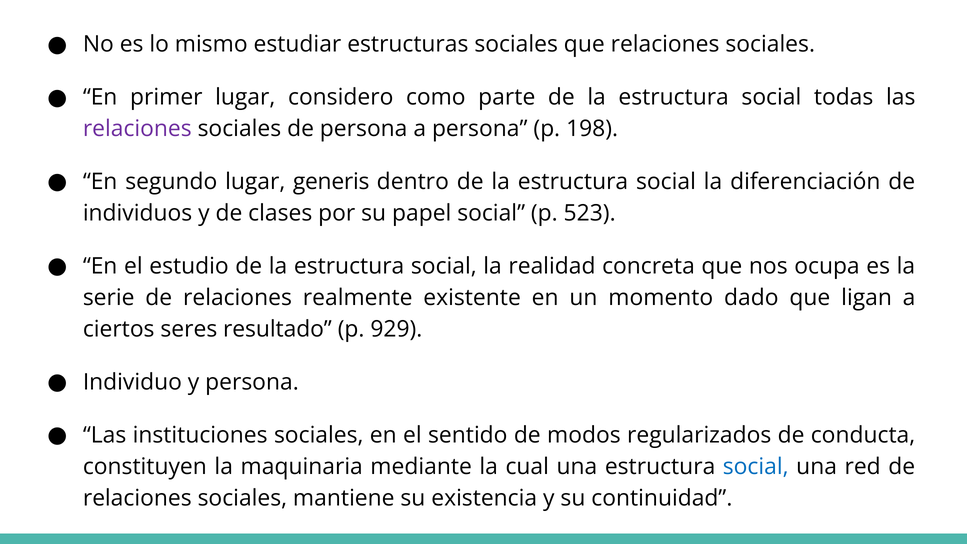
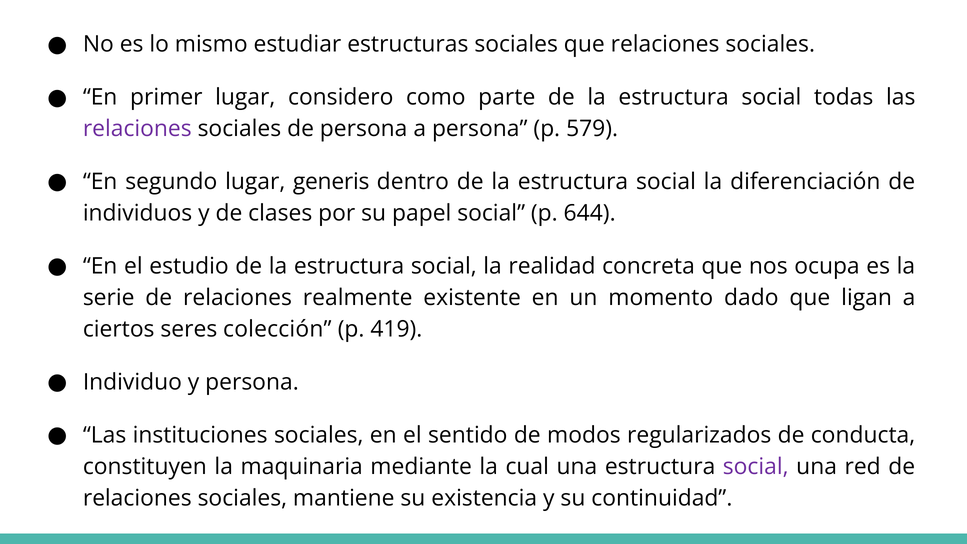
198: 198 -> 579 (592, 129)
523: 523 -> 644 (590, 213)
resultado: resultado -> colección (277, 329)
929: 929 -> 419 (396, 329)
social colour: blue -> purple (756, 466)
